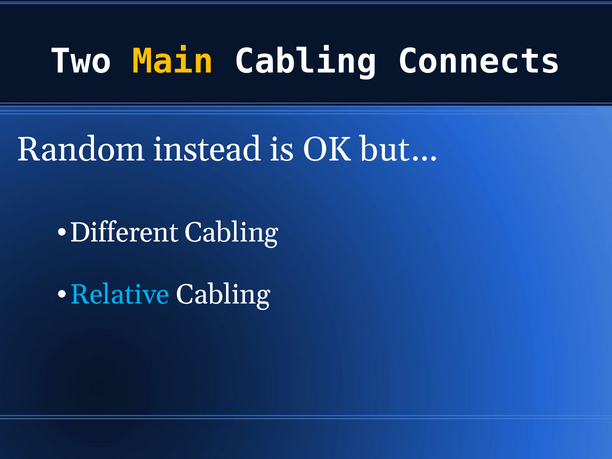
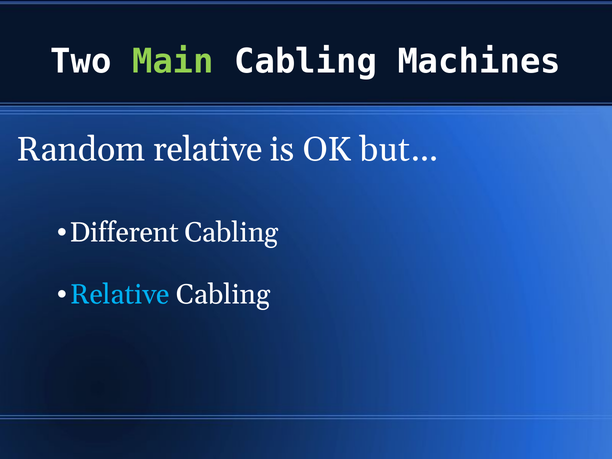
Main colour: yellow -> light green (173, 62)
Connects: Connects -> Machines (479, 62)
Random instead: instead -> relative (208, 149)
